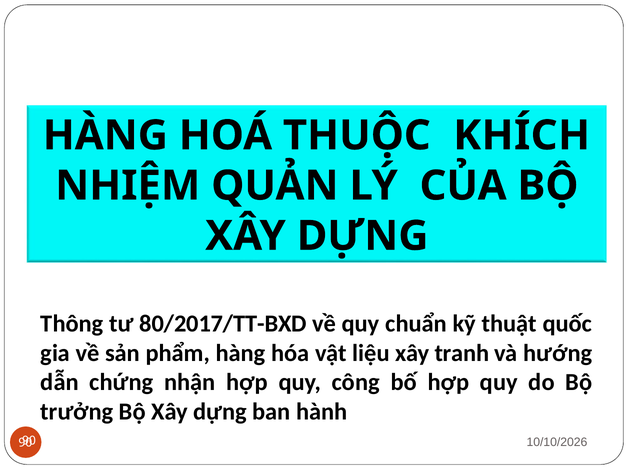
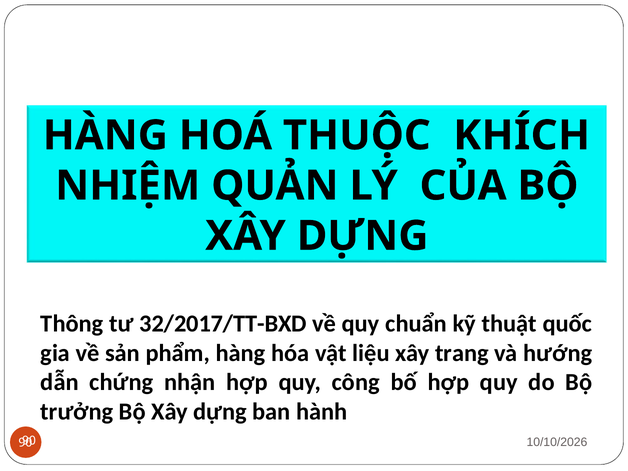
80/2017/TT-BXD: 80/2017/TT-BXD -> 32/2017/TT-BXD (223, 324)
tranh: tranh -> trang (462, 353)
